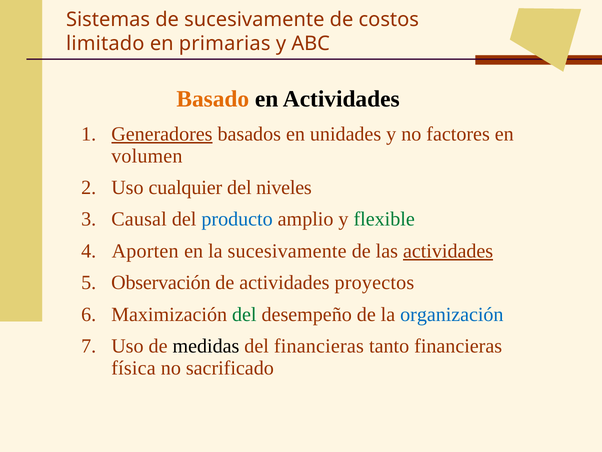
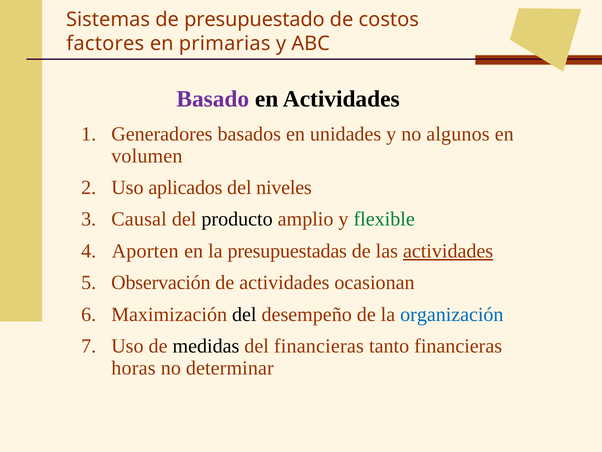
de sucesivamente: sucesivamente -> presupuestado (254, 19)
limitado: limitado -> factores (105, 44)
Basado colour: orange -> purple (213, 99)
Generadores underline: present -> none (162, 134)
factores: factores -> algunos (458, 134)
cualquier: cualquier -> aplicados (185, 187)
producto colour: blue -> black (237, 219)
la sucesivamente: sucesivamente -> presupuestadas (287, 251)
proyectos: proyectos -> ocasionan (375, 282)
del colour: green -> black (244, 314)
física: física -> horas (133, 367)
sacrificado: sacrificado -> determinar (230, 367)
